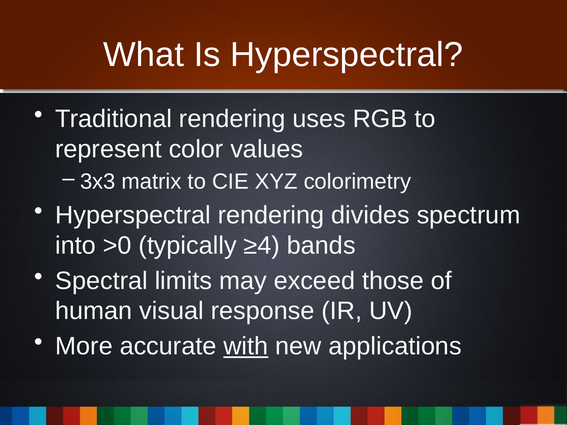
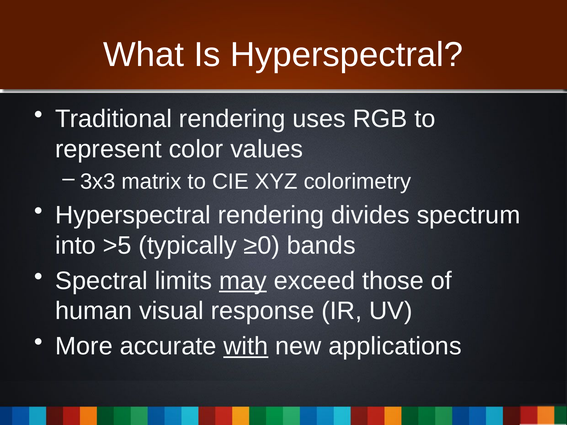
>0: >0 -> >5 (117, 246)
≥4: ≥4 -> ≥0 (262, 246)
may underline: none -> present (243, 281)
